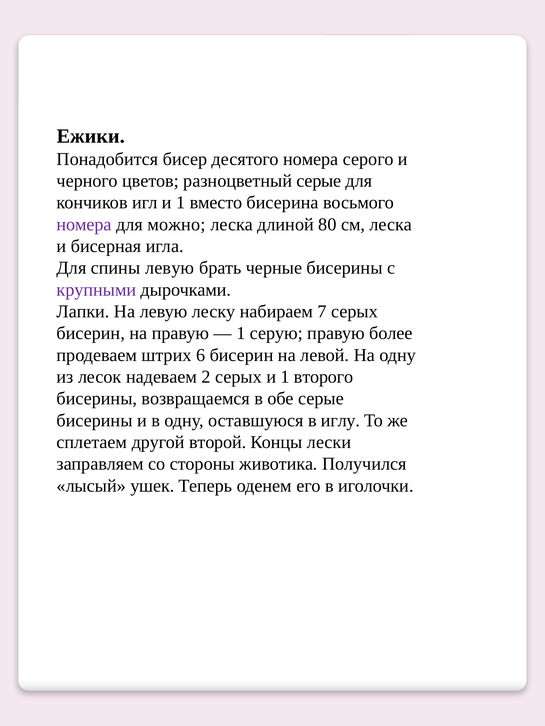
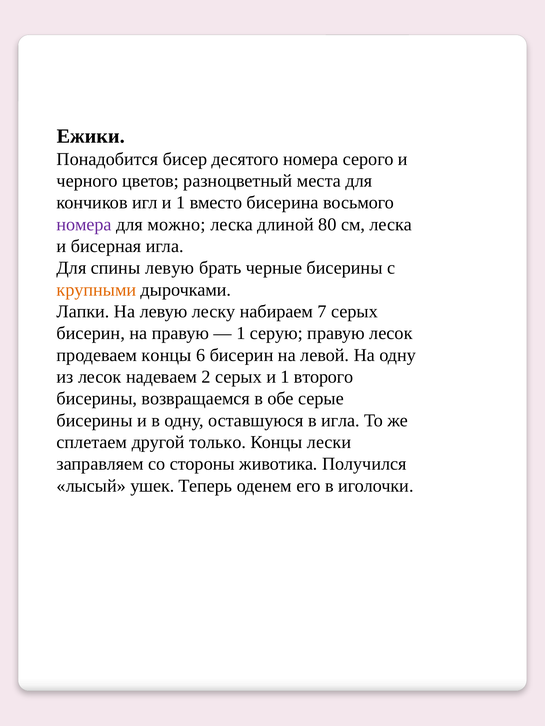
разноцветный серые: серые -> места (319, 181)
крупными colour: purple -> orange (96, 290)
правую более: более -> лесок (391, 334)
продеваем штрих: штрих -> концы (167, 355)
в иглу: иглу -> игла (340, 421)
второй: второй -> только (218, 443)
